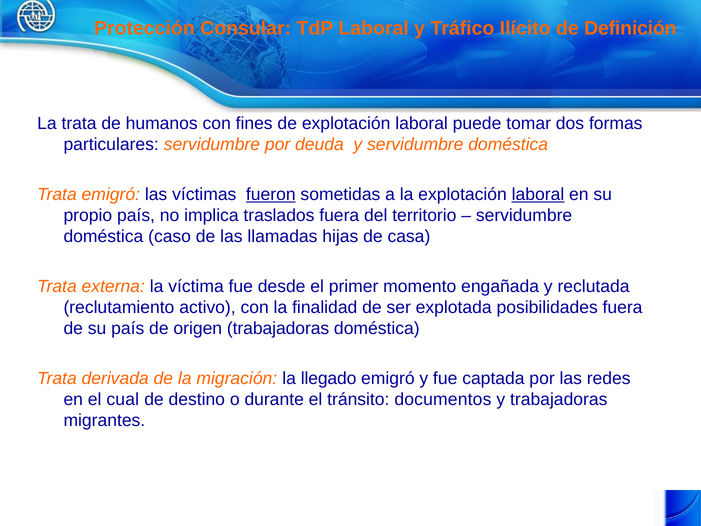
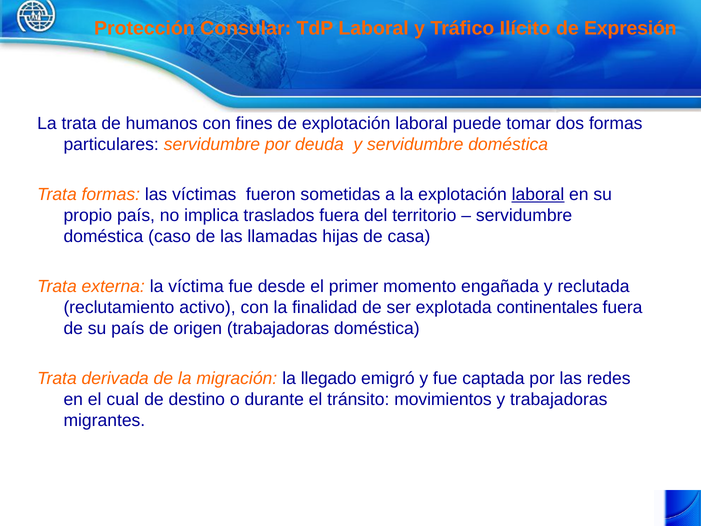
Definición: Definición -> Expresión (630, 28)
Trata emigró: emigró -> formas (111, 194)
fueron underline: present -> none (271, 194)
posibilidades: posibilidades -> continentales (547, 307)
documentos: documentos -> movimientos (443, 399)
